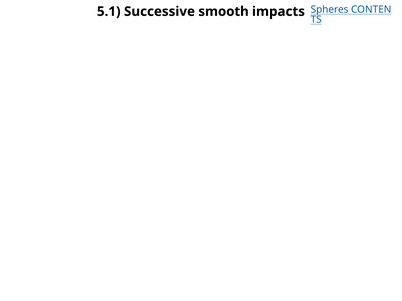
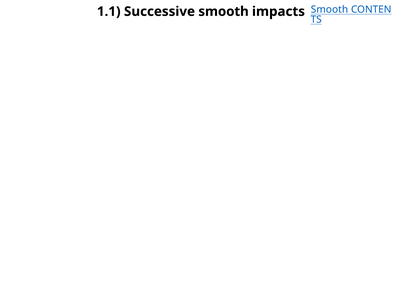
5.1: 5.1 -> 1.1 (109, 12)
impacts Spheres: Spheres -> Smooth (329, 10)
